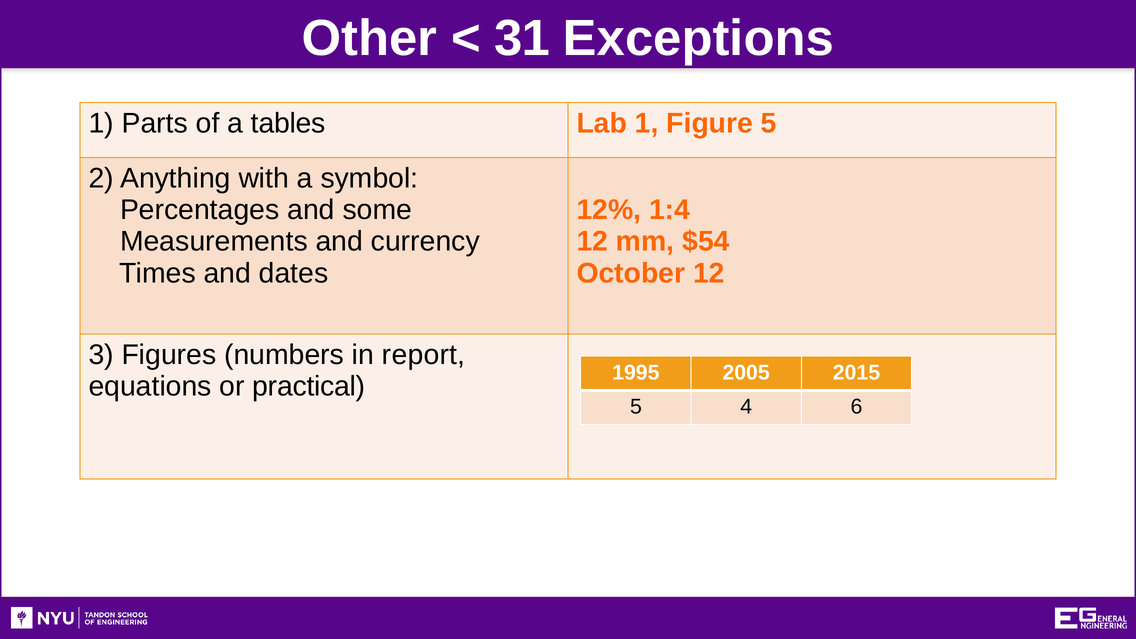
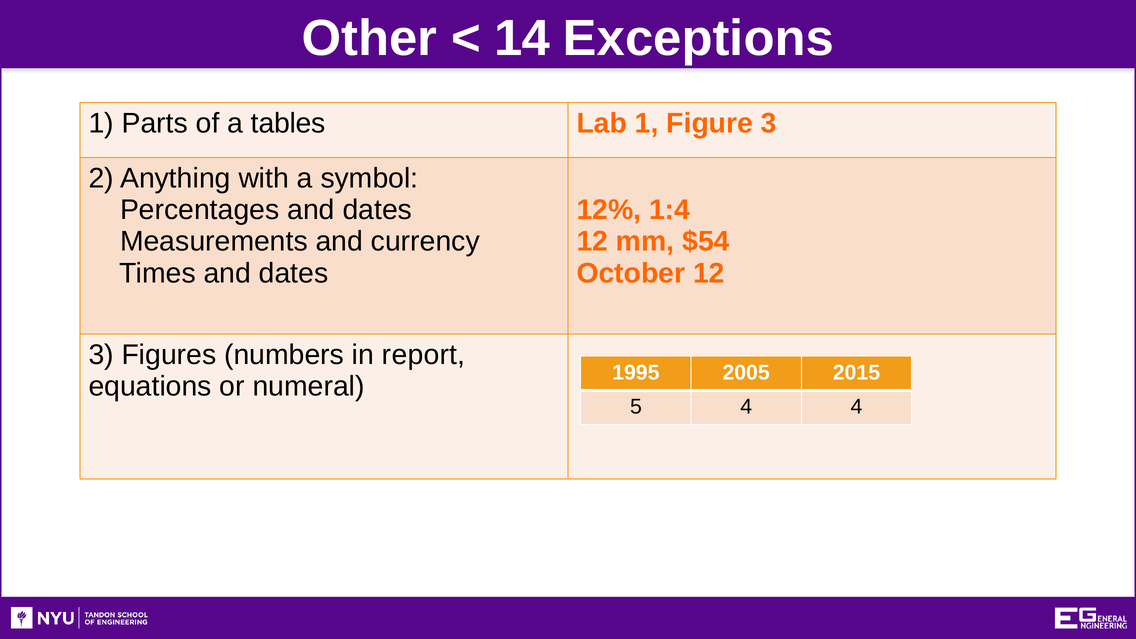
31: 31 -> 14 (522, 38)
Figure 5: 5 -> 3 (769, 123)
Percentages and some: some -> dates (377, 210)
practical: practical -> numeral (309, 386)
4 6: 6 -> 4 (857, 407)
